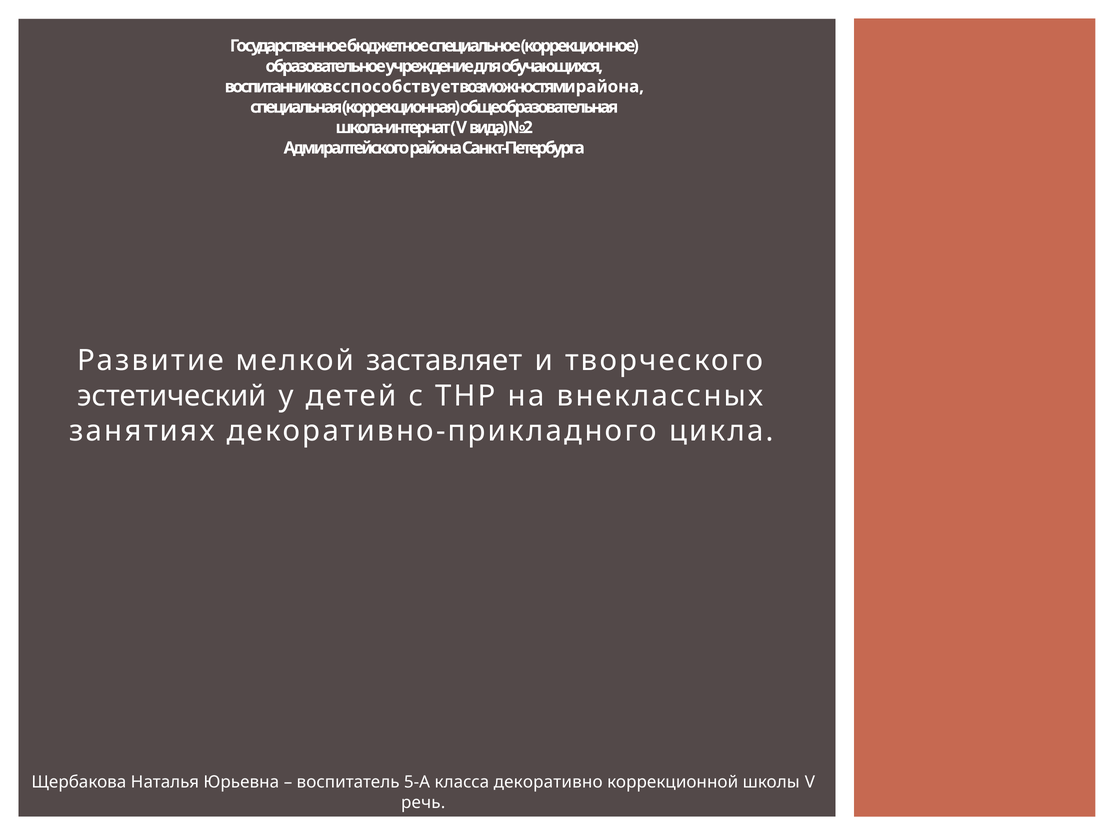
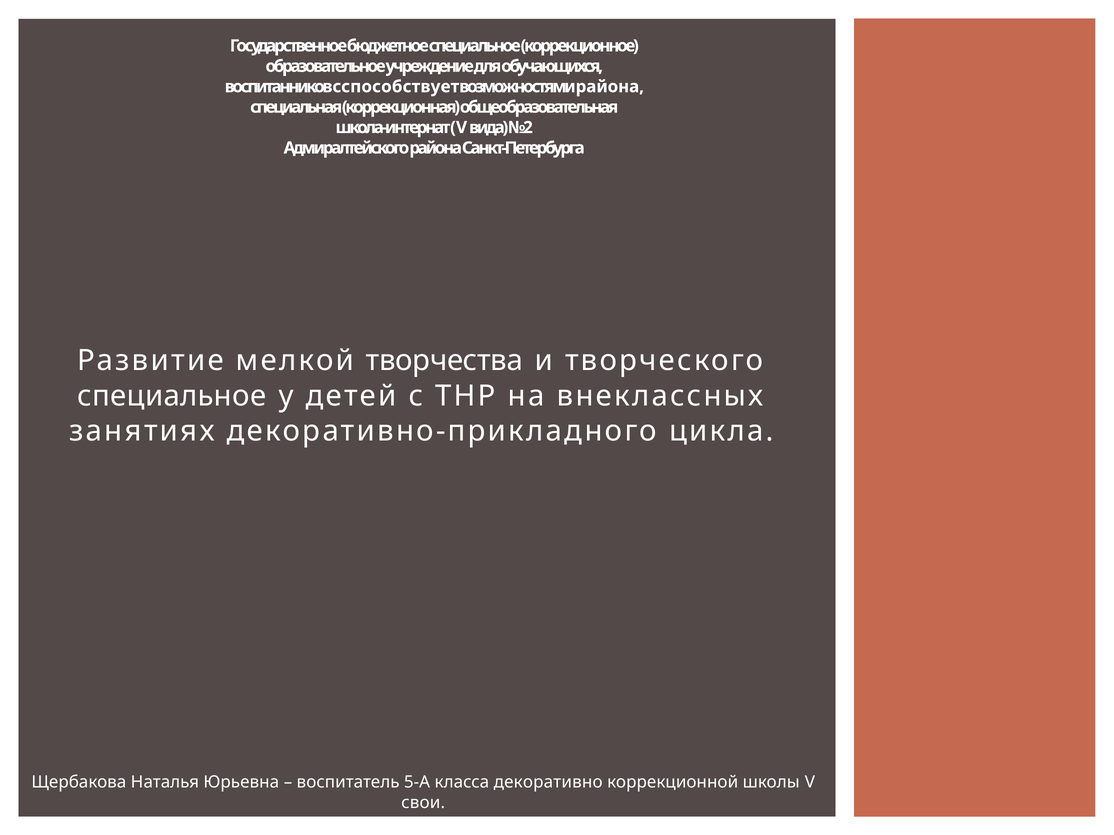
заставляет: заставляет -> творчества (444, 361)
эстетический: эстетический -> специальное (172, 396)
речь: речь -> свои (423, 803)
